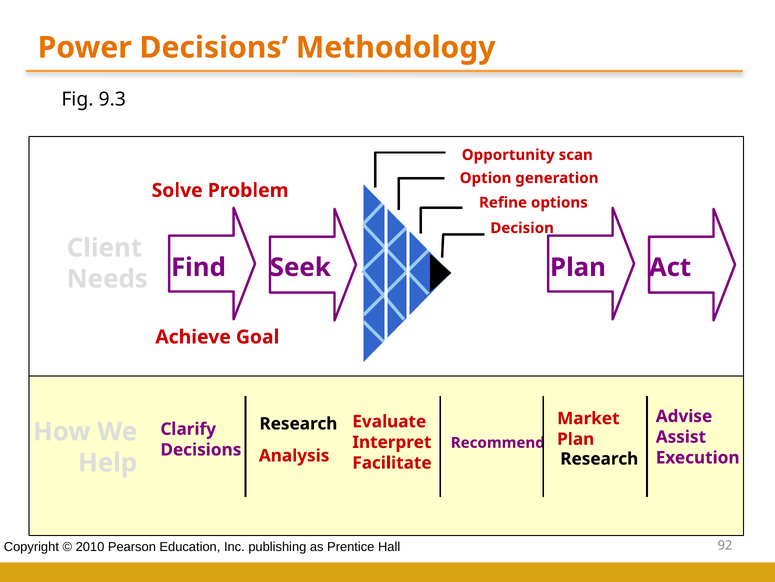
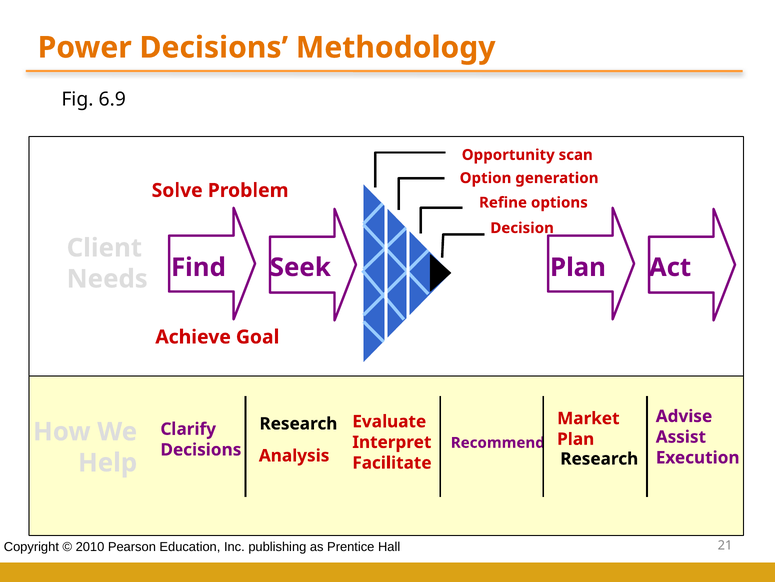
9.3: 9.3 -> 6.9 (112, 99)
92: 92 -> 21 (725, 545)
